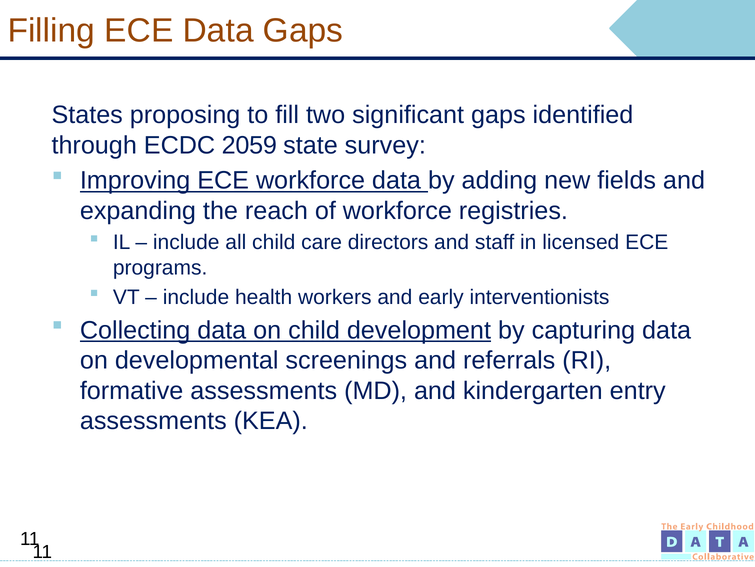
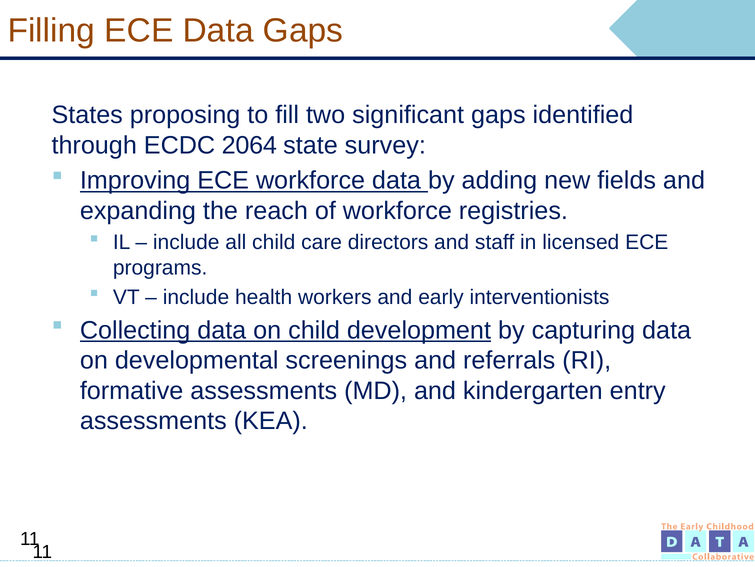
2059: 2059 -> 2064 (249, 145)
